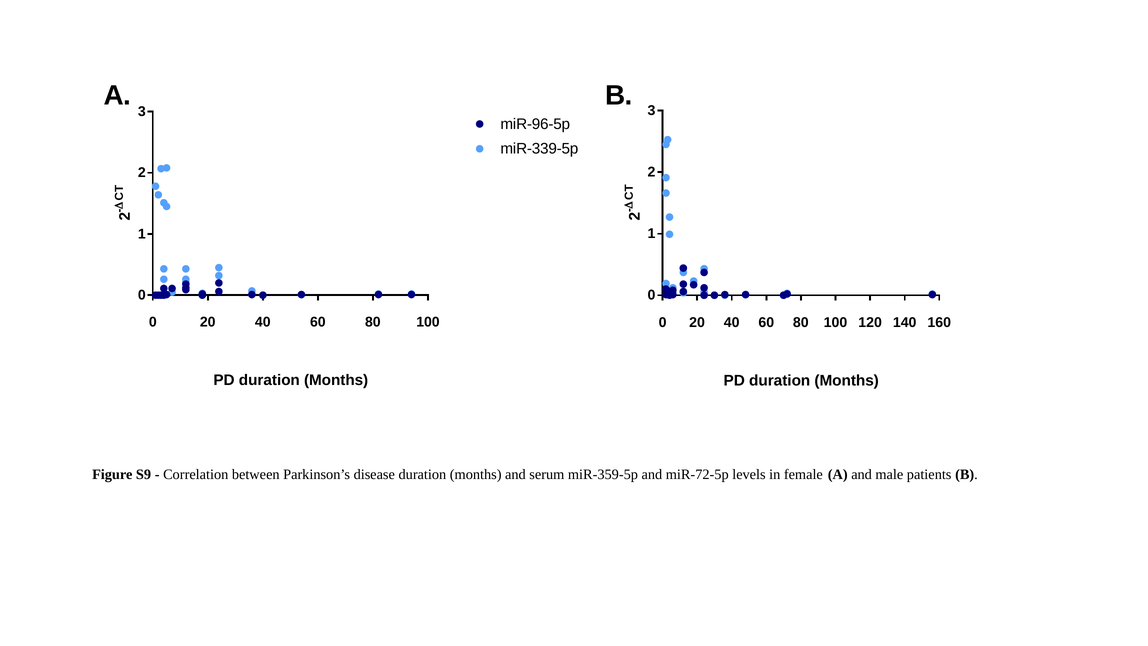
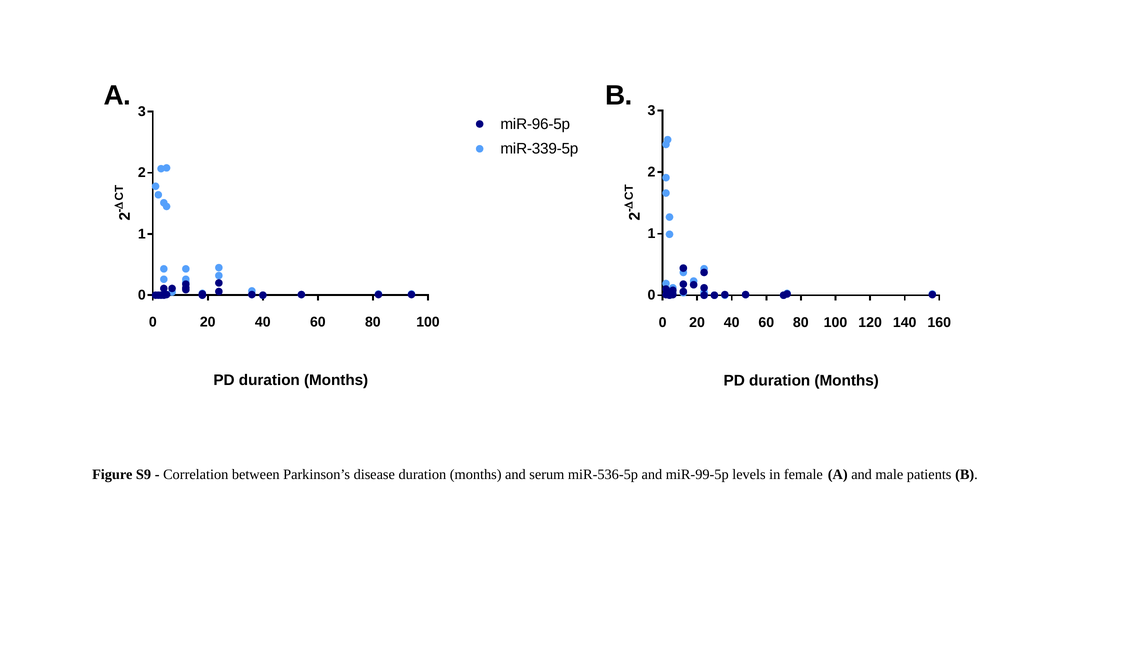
miR-359-5p: miR-359-5p -> miR-536-5p (603, 474)
miR-72-5p: miR-72-5p -> miR-99-5p (697, 474)
